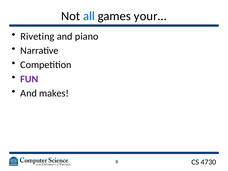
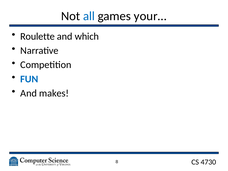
Riveting: Riveting -> Roulette (38, 36)
piano: piano -> which (87, 36)
FUN colour: purple -> blue (29, 79)
